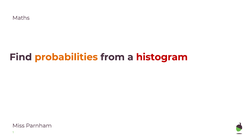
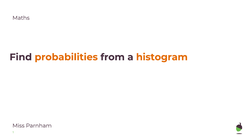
histogram colour: red -> orange (162, 57)
